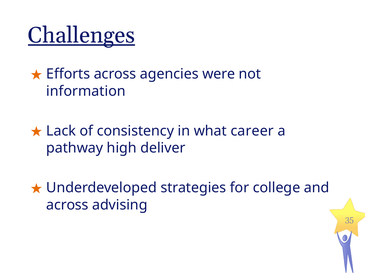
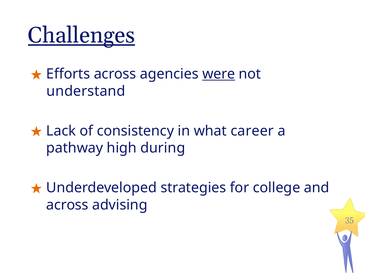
were underline: none -> present (219, 74)
information: information -> understand (86, 91)
deliver: deliver -> during (163, 148)
